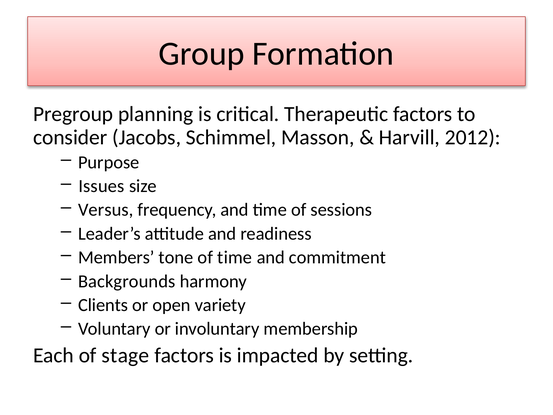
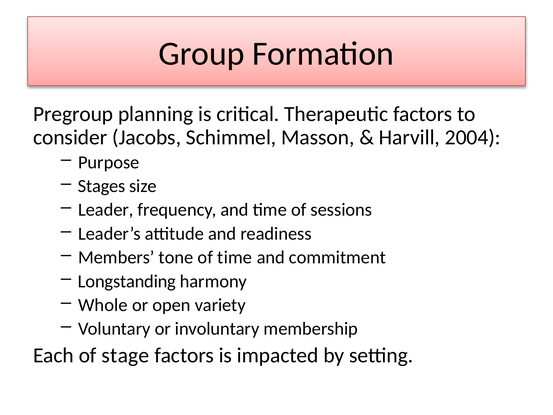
2012: 2012 -> 2004 (473, 137)
Issues: Issues -> Stages (102, 186)
Versus: Versus -> Leader (106, 210)
Backgrounds: Backgrounds -> Longstanding (127, 281)
Clients: Clients -> Whole (103, 305)
